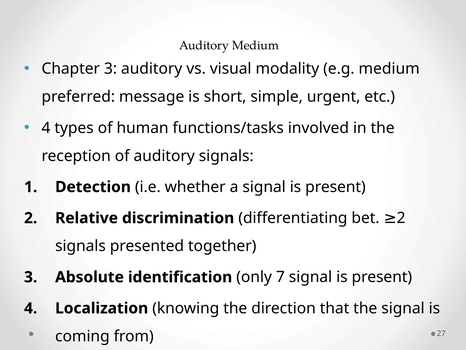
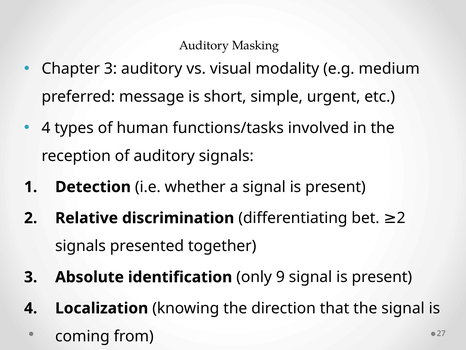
Auditory Medium: Medium -> Masking (255, 45)
7: 7 -> 9 (280, 277)
